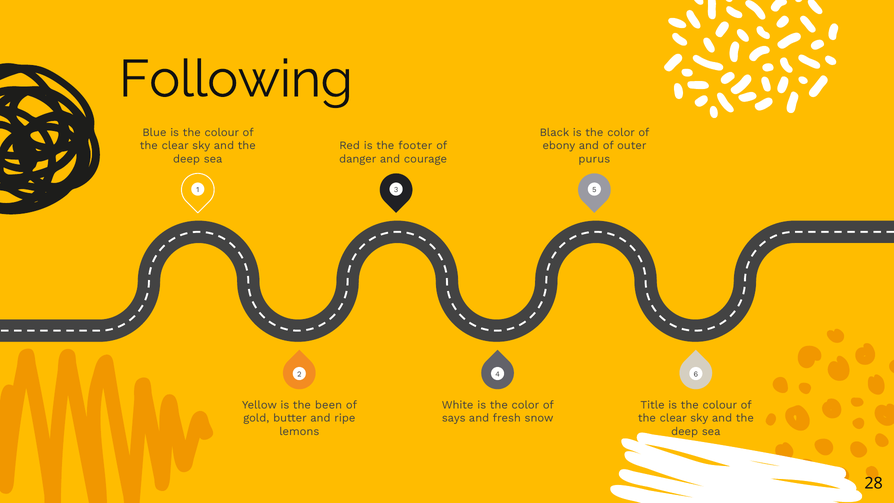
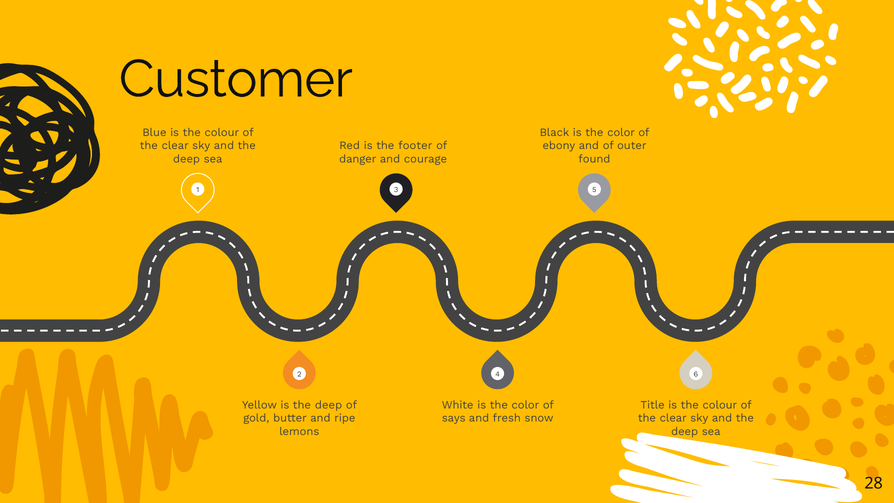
Following: Following -> Customer (236, 79)
purus: purus -> found (594, 159)
is the been: been -> deep (329, 405)
